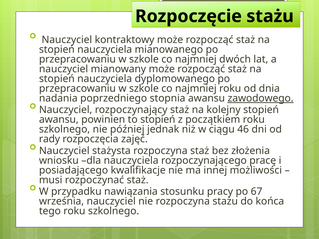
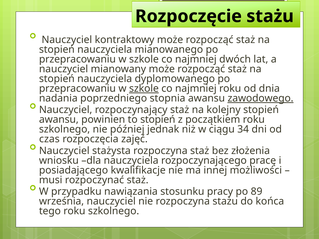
szkole underline: none -> present (144, 89)
46: 46 -> 34 (243, 129)
rady: rady -> czas (49, 139)
67: 67 -> 89 (257, 192)
